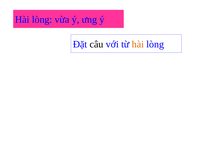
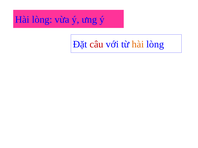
câu colour: black -> red (97, 44)
